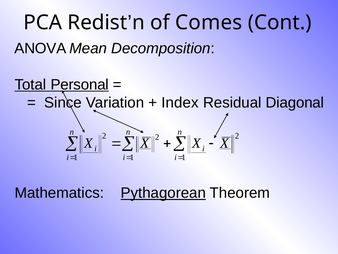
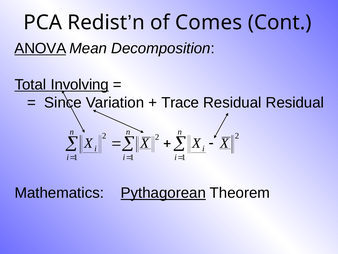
ANOVA underline: none -> present (40, 48)
Personal: Personal -> Involving (80, 84)
Index: Index -> Trace (180, 102)
Residual Diagonal: Diagonal -> Residual (295, 102)
